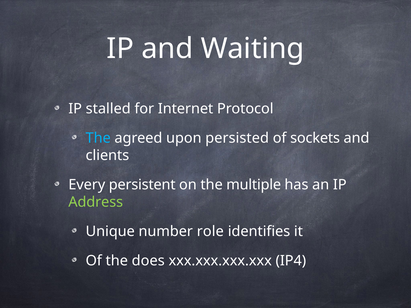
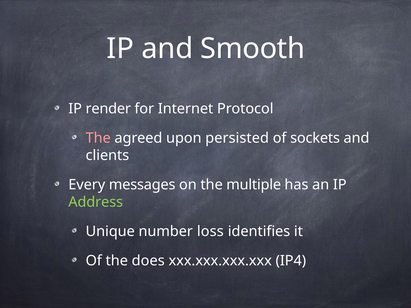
Waiting: Waiting -> Smooth (253, 49)
stalled: stalled -> render (108, 109)
The colour: light blue -> pink (98, 138)
persistent: persistent -> messages (142, 185)
role: role -> loss (210, 232)
